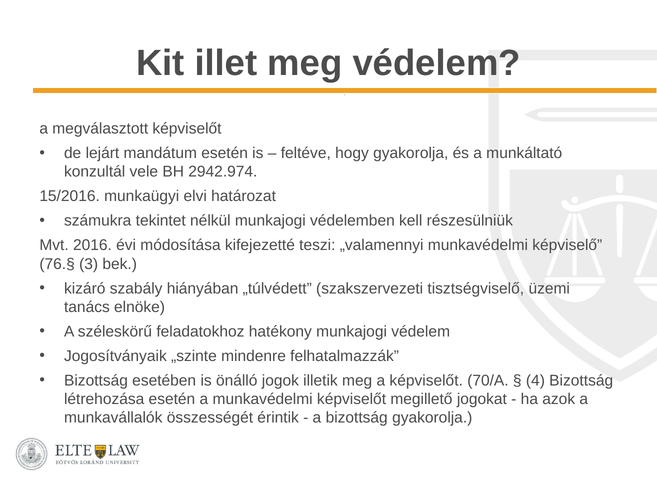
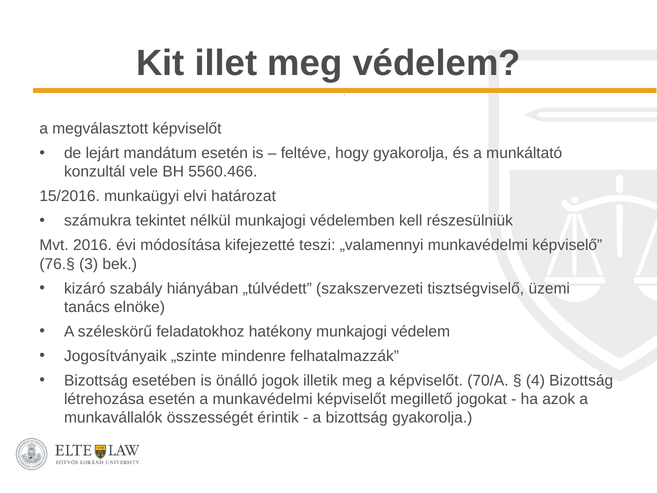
2942.974: 2942.974 -> 5560.466 (223, 172)
